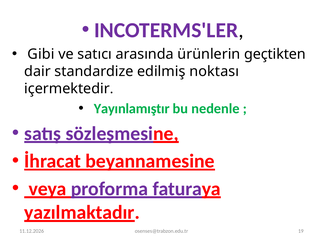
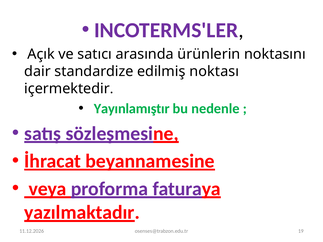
Gibi: Gibi -> Açık (41, 54)
geçtikten: geçtikten -> noktasını (275, 54)
